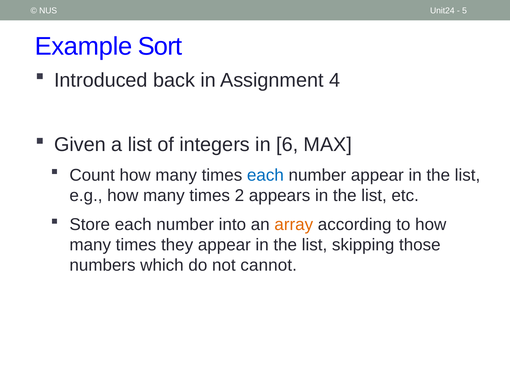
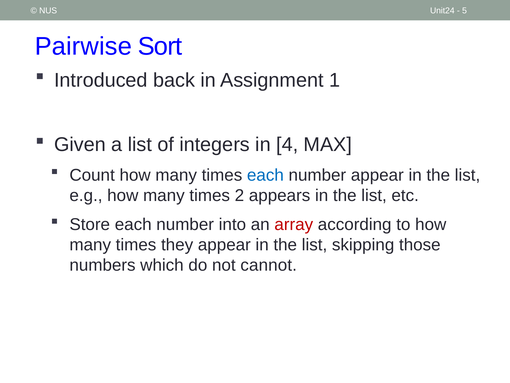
Example: Example -> Pairwise (83, 46)
4: 4 -> 1 (335, 80)
6: 6 -> 4 (287, 145)
array colour: orange -> red (294, 224)
